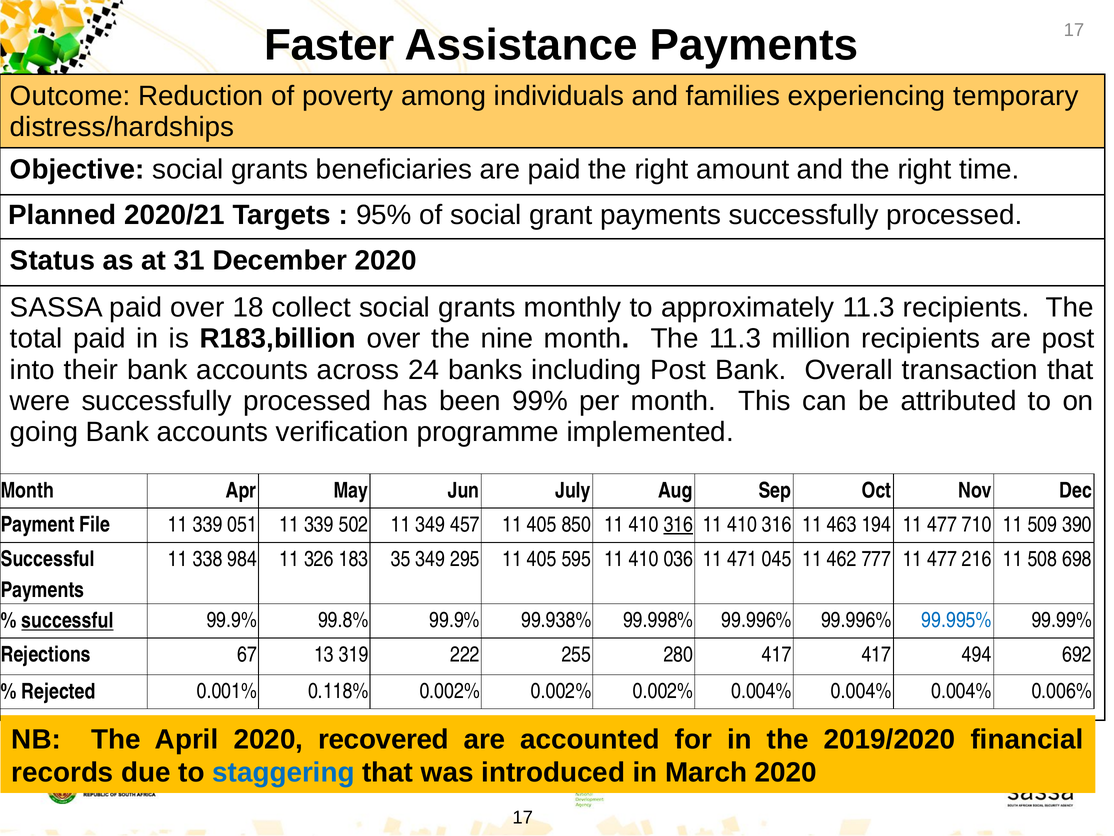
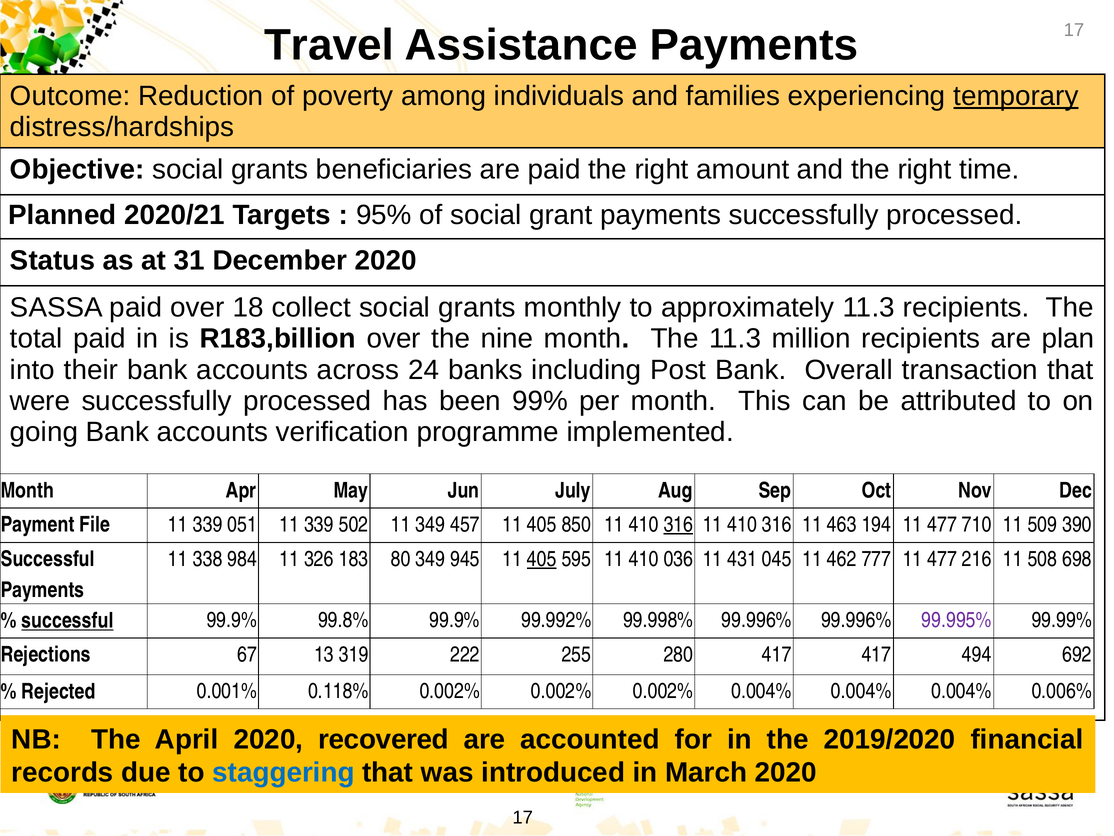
Faster: Faster -> Travel (329, 45)
temporary underline: none -> present (1016, 96)
are post: post -> plan (1068, 338)
35: 35 -> 80 (401, 559)
295: 295 -> 945 (465, 559)
405 underline: none -> present (542, 559)
471: 471 -> 431 (742, 559)
99.938%: 99.938% -> 99.992% (556, 620)
99.995% colour: blue -> purple (957, 620)
